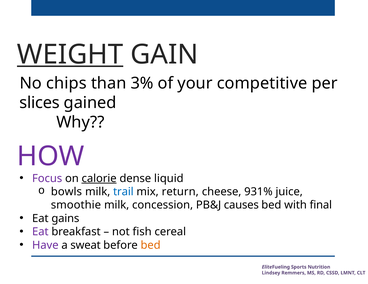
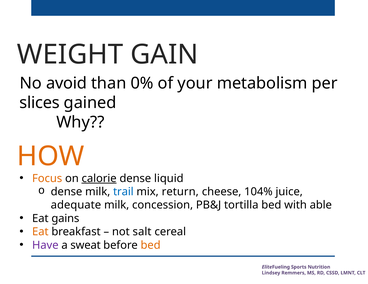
WEIGHT underline: present -> none (70, 54)
chips: chips -> avoid (67, 83)
3%: 3% -> 0% (142, 83)
competitive: competitive -> metabolism (262, 83)
HOW colour: purple -> orange (51, 156)
Focus colour: purple -> orange (47, 179)
bowls: bowls -> dense (67, 192)
931%: 931% -> 104% (258, 192)
smoothie: smoothie -> adequate (76, 205)
causes: causes -> tortilla (241, 205)
final: final -> able (321, 205)
Eat colour: purple -> orange (40, 232)
fish: fish -> salt (142, 232)
